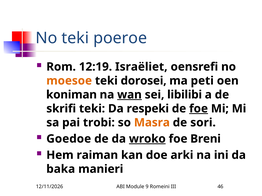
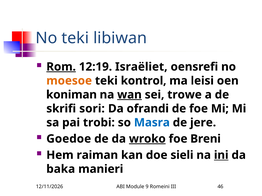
poeroe: poeroe -> libiwan (120, 38)
Rom underline: none -> present (61, 67)
dorosei: dorosei -> kontrol (144, 81)
peti: peti -> leisi (202, 81)
libilibi: libilibi -> trowe (185, 95)
skrifi teki: teki -> sori (92, 109)
respeki: respeki -> ofrandi (148, 109)
foe underline: present -> none (199, 109)
Masra colour: orange -> blue (152, 123)
sori: sori -> jere (203, 123)
arki: arki -> sieli (182, 155)
ini underline: none -> present (221, 155)
